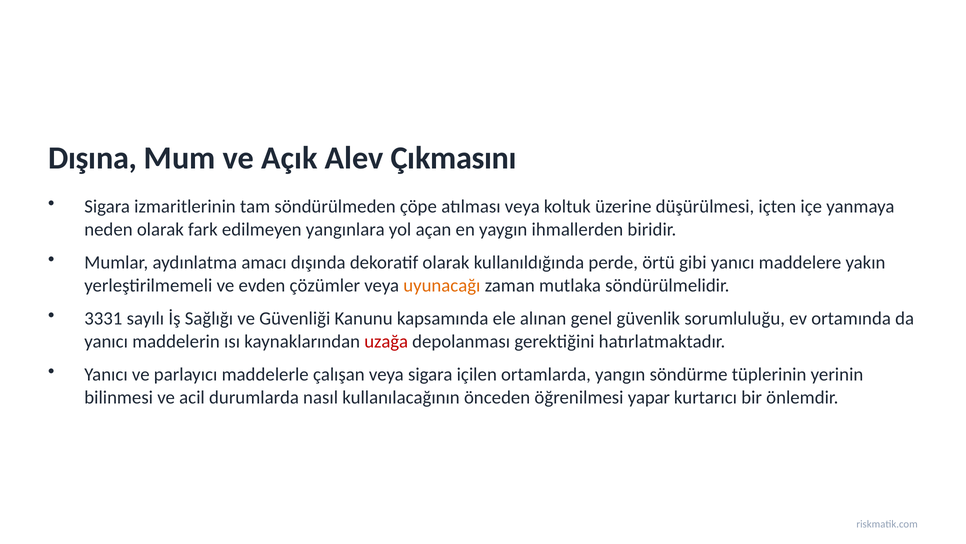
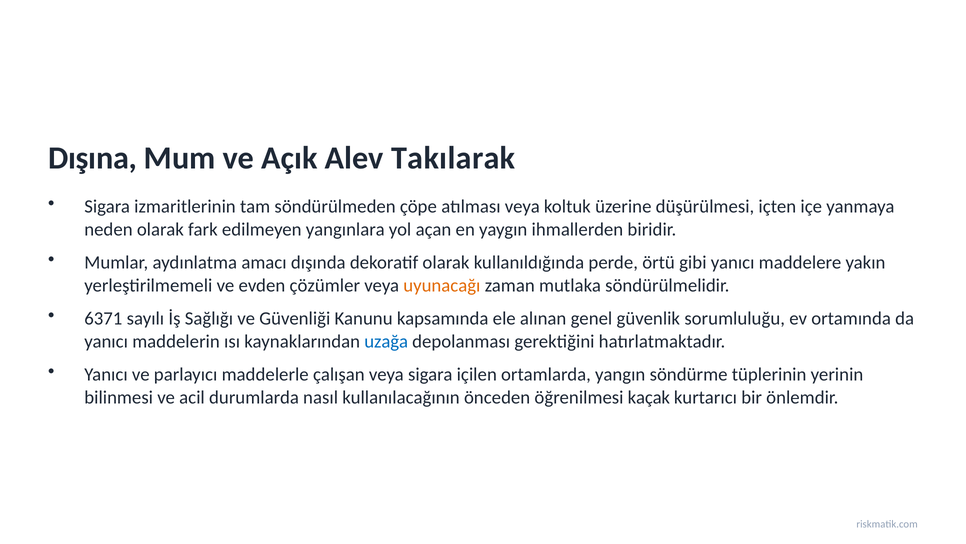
Çıkmasını: Çıkmasını -> Takılarak (453, 158)
3331: 3331 -> 6371 (103, 318)
uzağa colour: red -> blue (386, 341)
yapar: yapar -> kaçak (649, 397)
